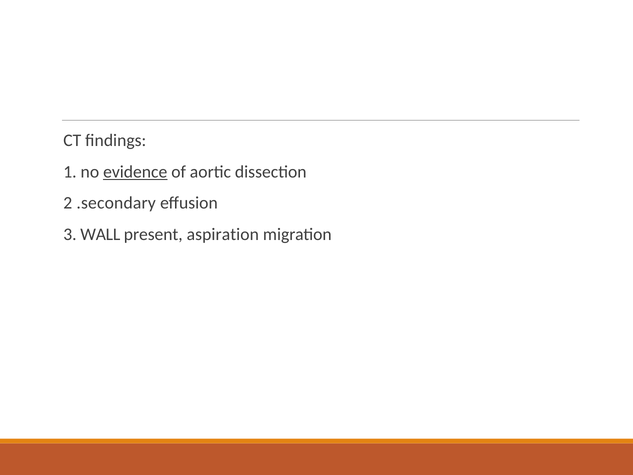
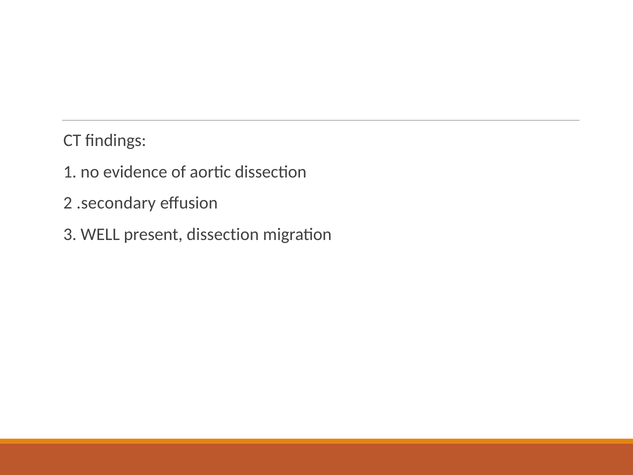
evidence underline: present -> none (135, 172)
WALL: WALL -> WELL (100, 234)
present aspiration: aspiration -> dissection (223, 234)
